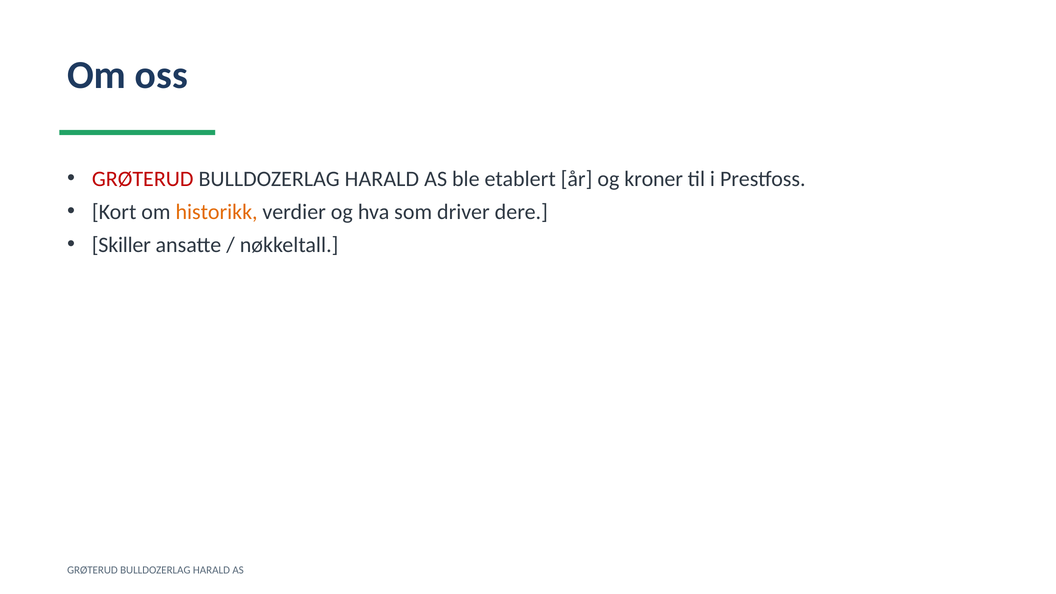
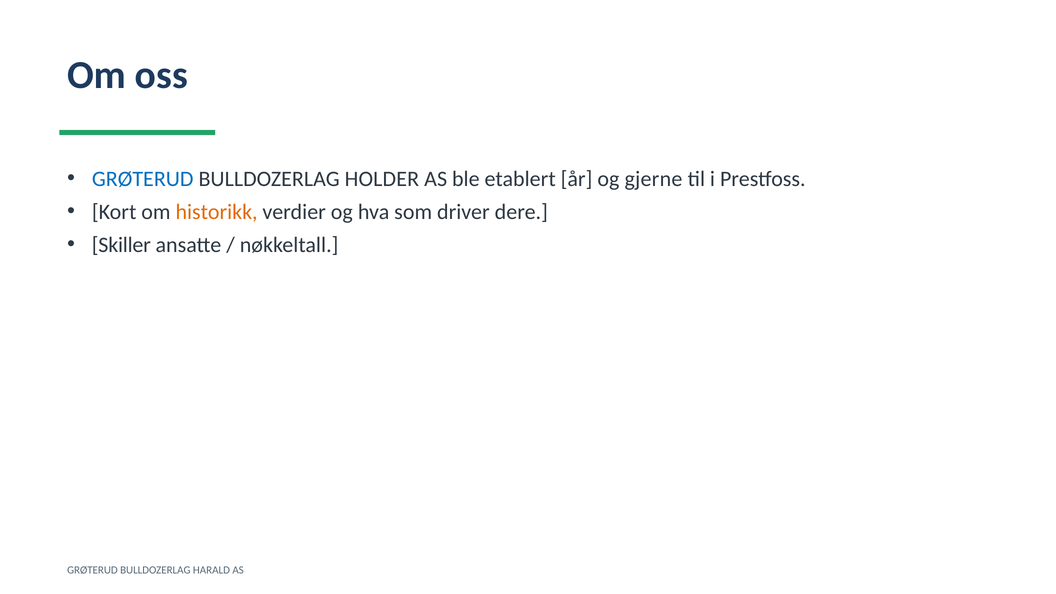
GRØTERUD colour: red -> blue (143, 179)
HARALD: HARALD -> HOLDER (382, 179)
kroner: kroner -> gjerne (653, 179)
